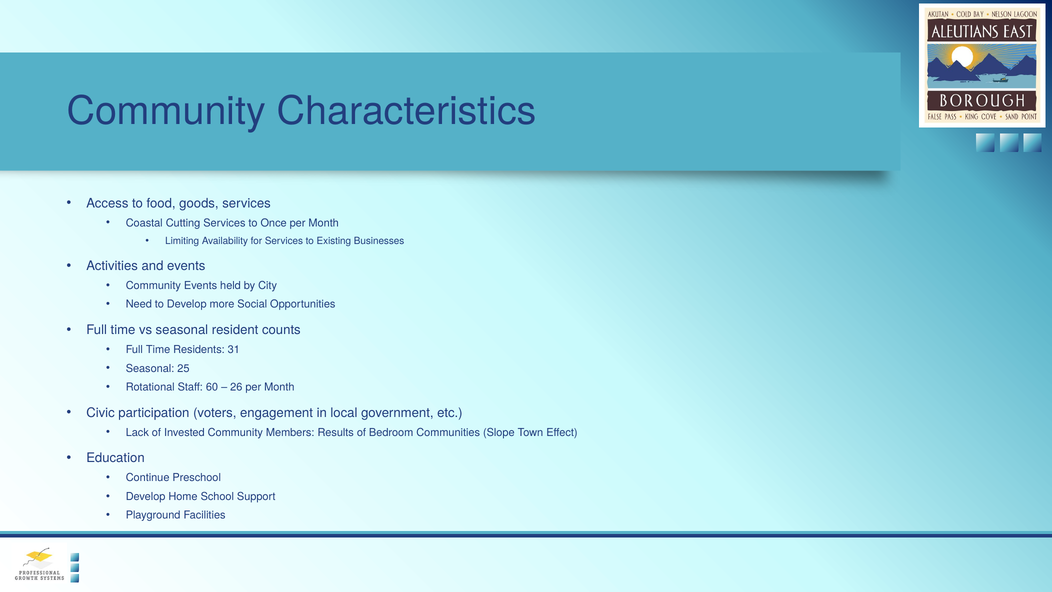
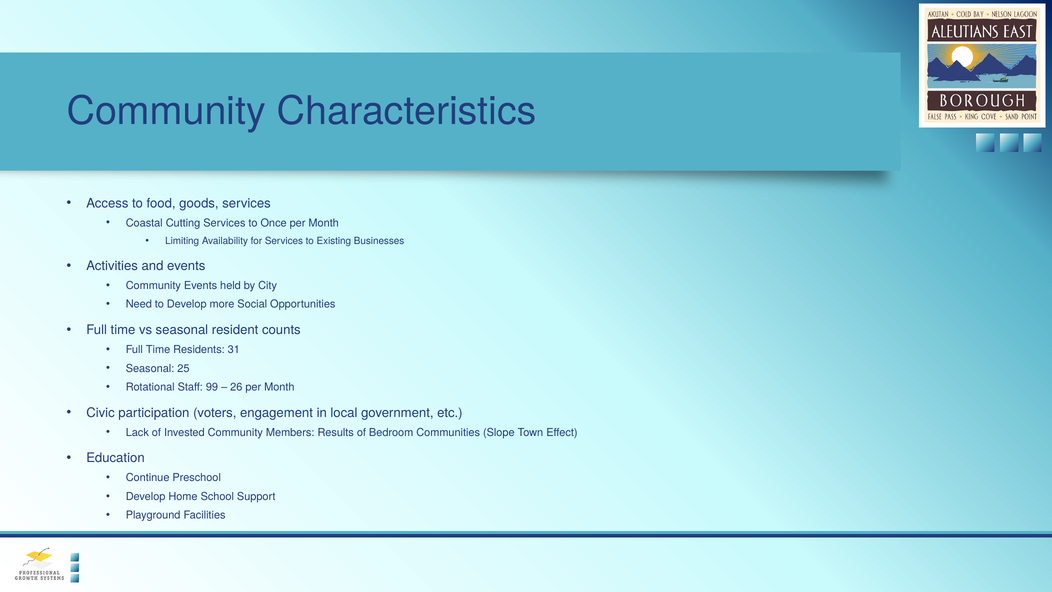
60: 60 -> 99 (212, 387)
